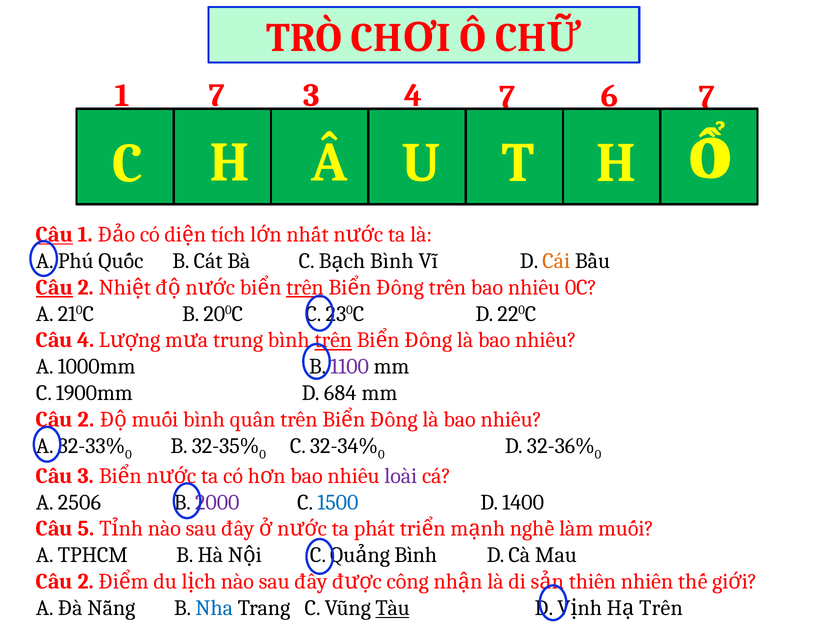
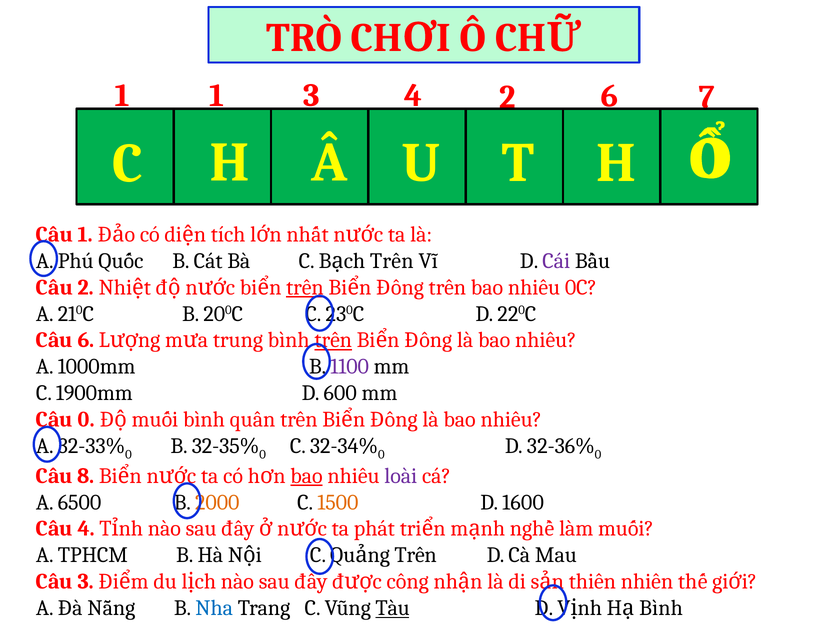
1 7: 7 -> 1 (217, 95)
4 7: 7 -> 2 (507, 97)
Câu underline: present -> none (54, 234)
Bình: Bình -> Trên (392, 261)
Cái colour: orange -> purple (556, 261)
Câu underline: present -> none (54, 287)
Câu 4: 4 -> 6 (86, 340)
684: 684 -> 600 (340, 393)
2: 2 -> 0 (86, 419)
Câu 3: 3 -> 8 (86, 476)
bao underline: none -> present (306, 476)
2506: 2506 -> 6500 (80, 502)
2000 colour: purple -> orange (217, 502)
1500 colour: blue -> orange (338, 502)
1400: 1400 -> 1600 (523, 502)
Câu 5: 5 -> 4 (86, 528)
Bình: Bình -> Trên (416, 555)
2: 2 -> 3 (86, 581)
H Trên: Trên -> Bình (661, 608)
